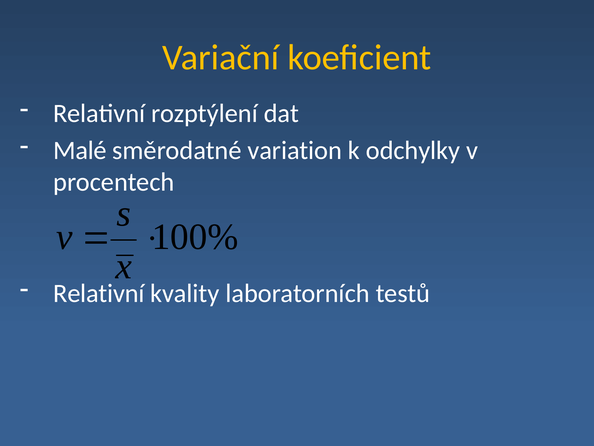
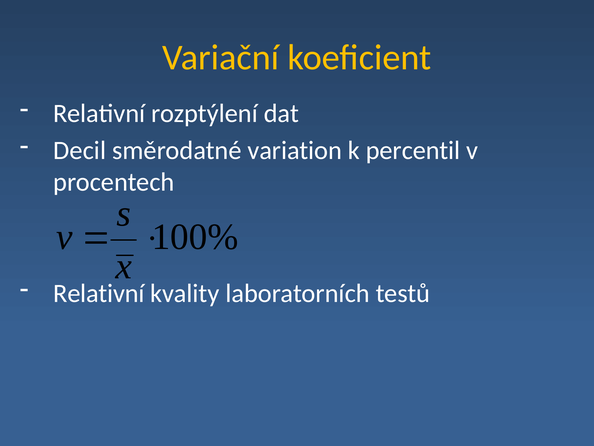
Malé: Malé -> Decil (80, 150)
odchylky: odchylky -> percentil (413, 150)
